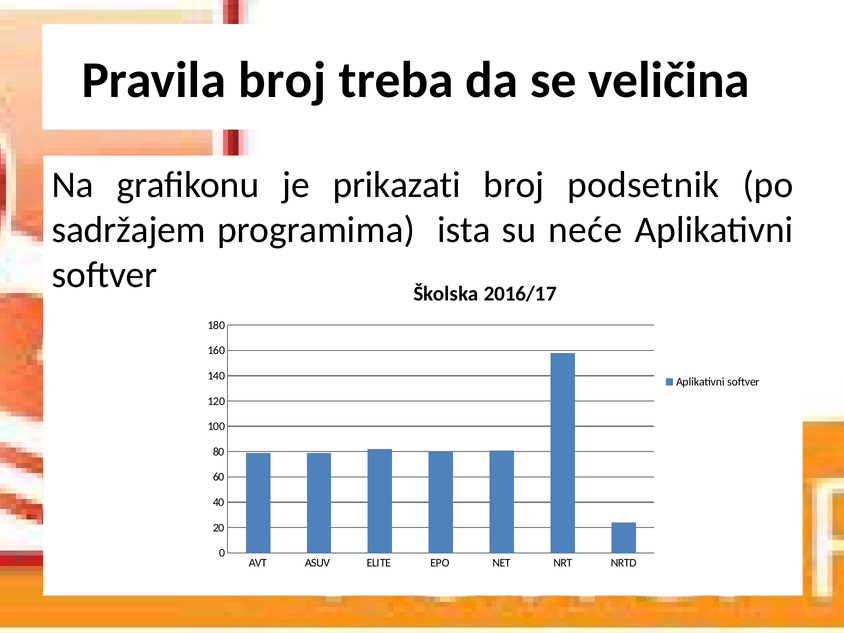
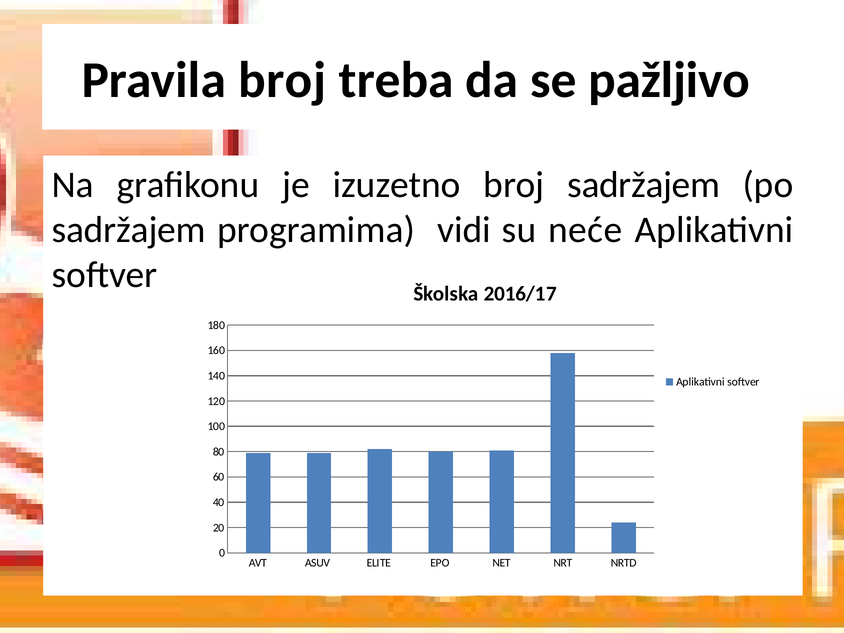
veličina: veličina -> pažljivo (669, 80)
prikazati: prikazati -> izuzetno (397, 185)
broj podsetnik: podsetnik -> sadržajem (644, 185)
ista: ista -> vidi (464, 230)
